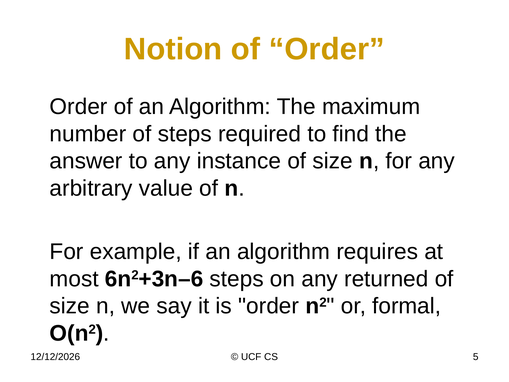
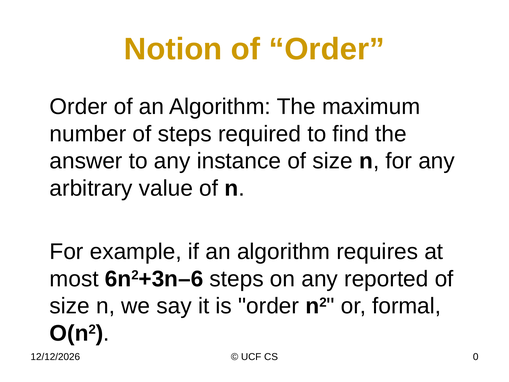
returned: returned -> reported (386, 279)
5: 5 -> 0 (476, 357)
